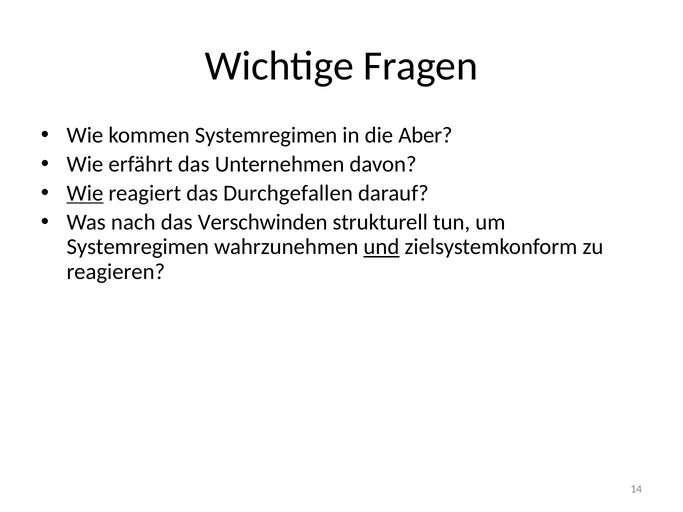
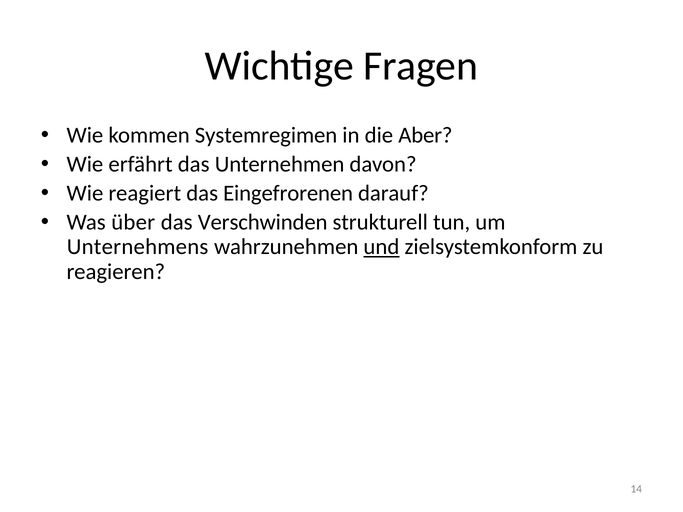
Wie underline: present -> none (85, 193)
Durchgefallen: Durchgefallen -> Eingefrorenen (288, 193)
nach: nach -> über (133, 222)
Systemregimen: Systemregimen -> Unternehmens (138, 247)
